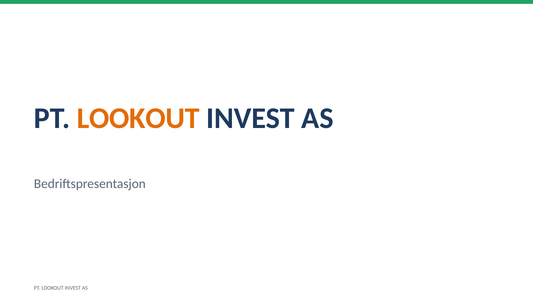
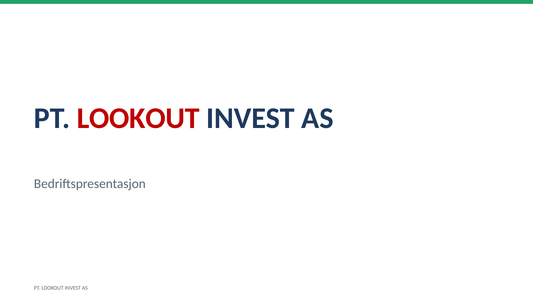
LOOKOUT colour: orange -> red (138, 118)
